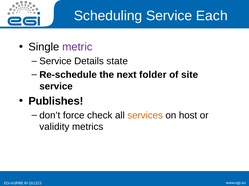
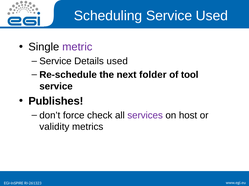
Service Each: Each -> Used (212, 16)
Details state: state -> used (117, 61)
site: site -> tool (190, 75)
services colour: orange -> purple (145, 116)
